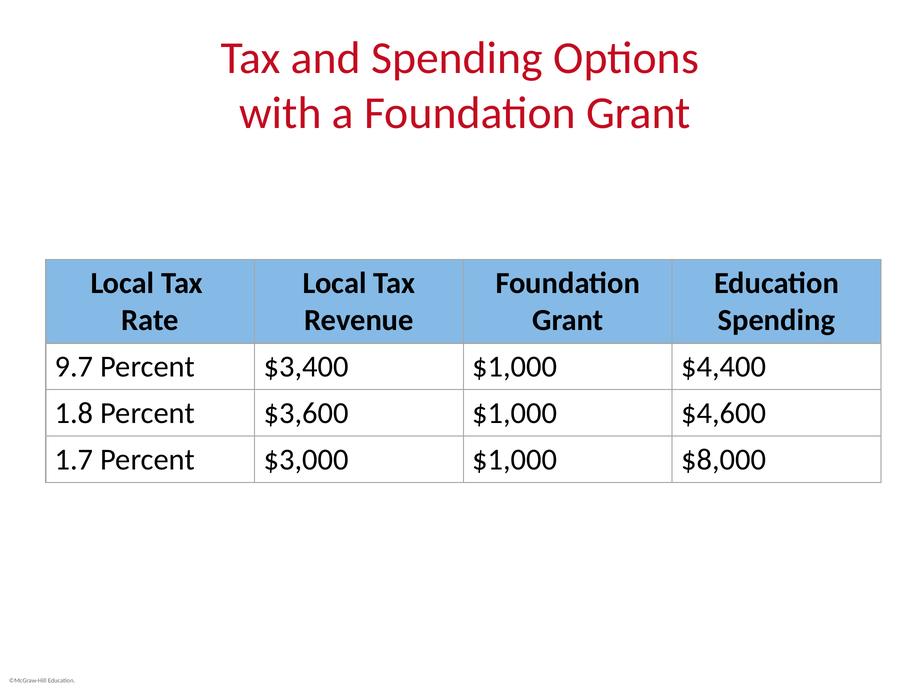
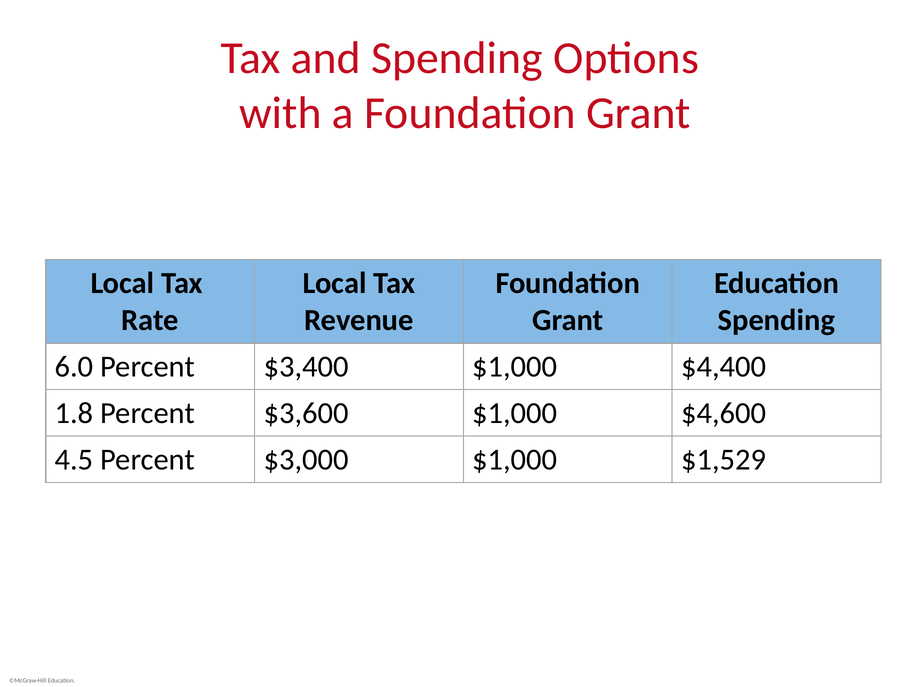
9.7: 9.7 -> 6.0 (74, 366)
1.7: 1.7 -> 4.5 (74, 459)
$8,000: $8,000 -> $1,529 (724, 459)
